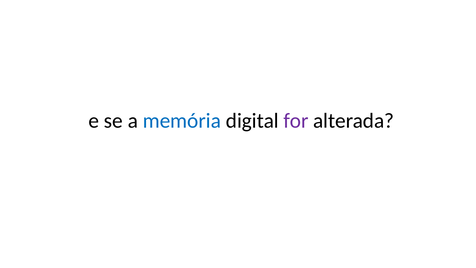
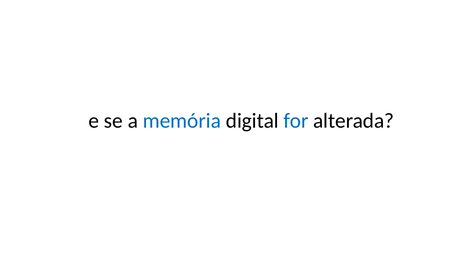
for colour: purple -> blue (296, 121)
